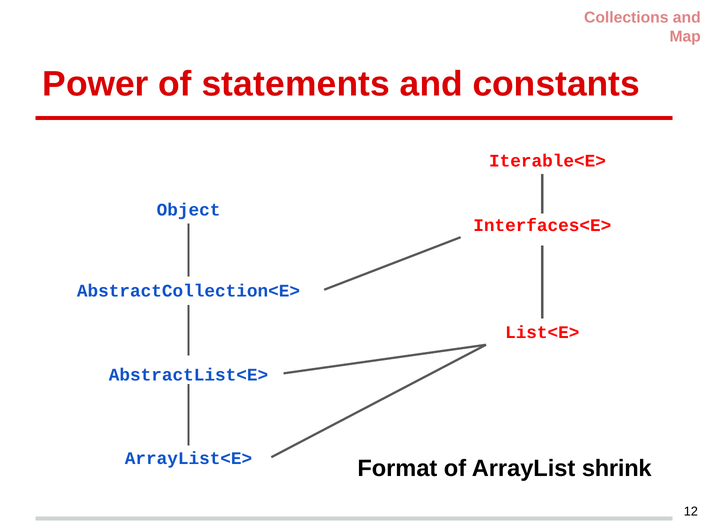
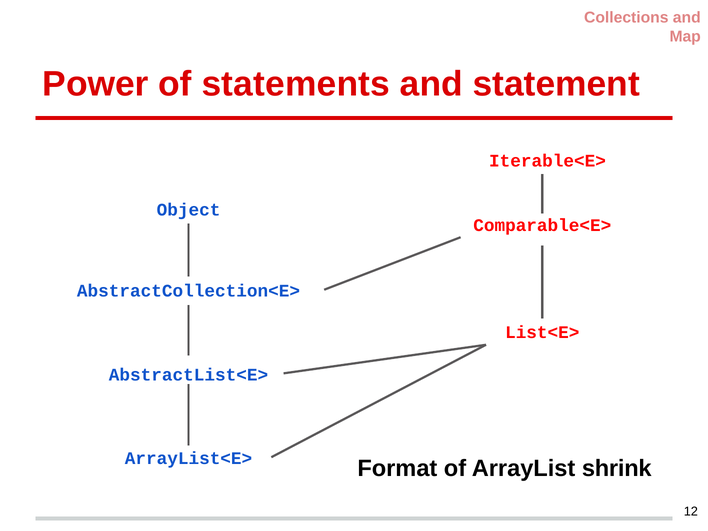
constants: constants -> statement (556, 84)
Interfaces<E>: Interfaces<E> -> Comparable<E> (542, 226)
